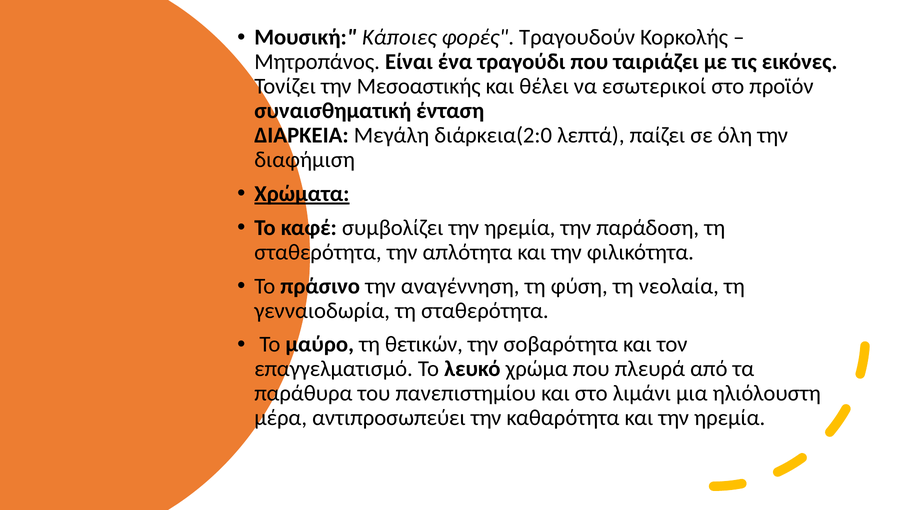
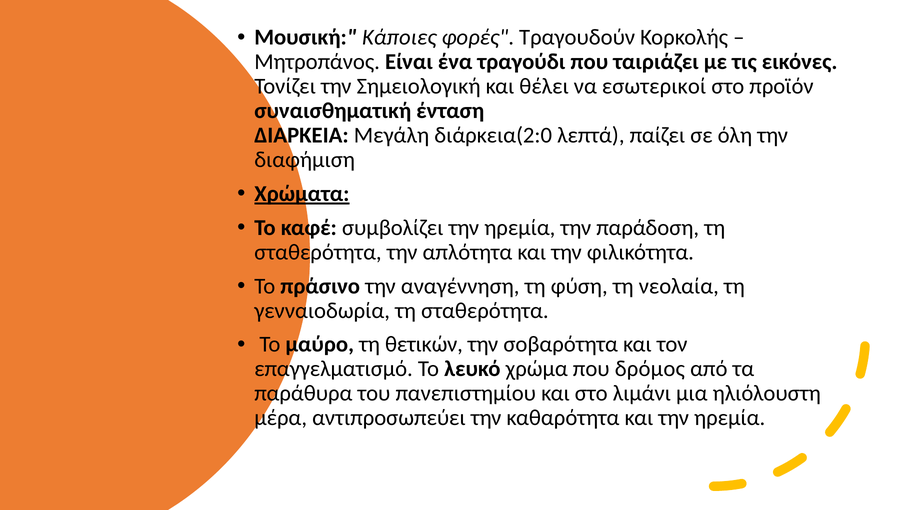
Μεσοαστικής: Μεσοαστικής -> Σημειολογική (419, 86)
πλευρά: πλευρά -> δρόμος (650, 369)
